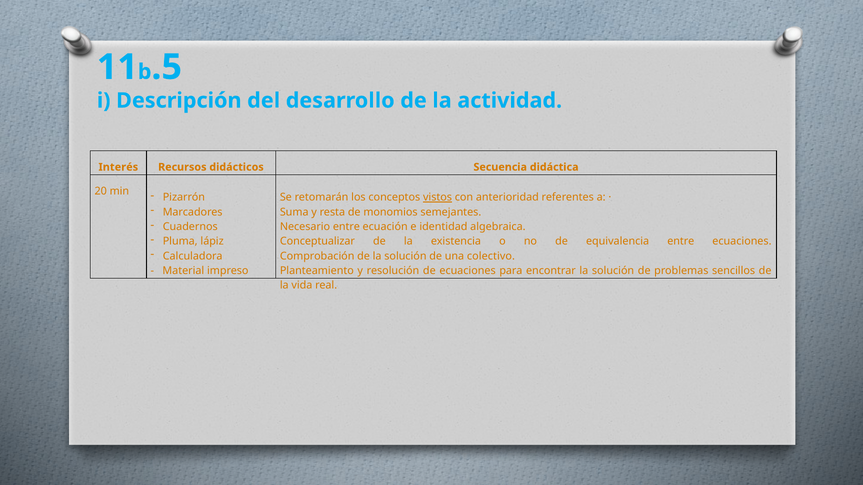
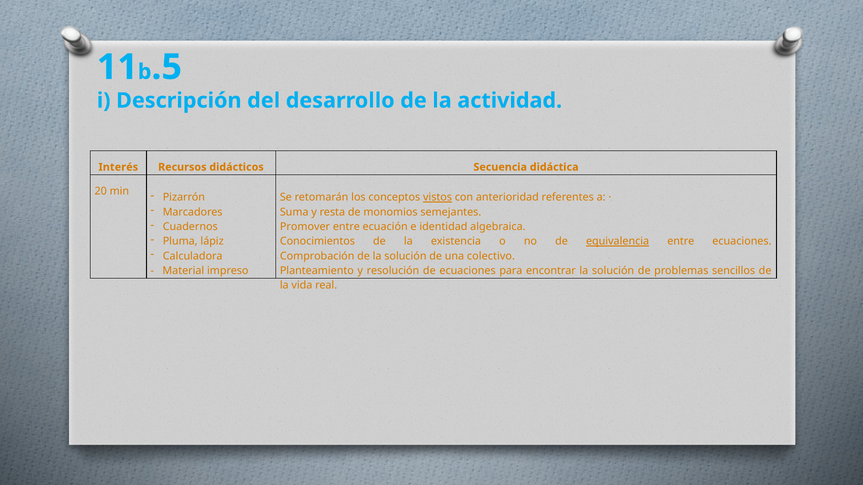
Necesario: Necesario -> Promover (305, 227)
Conceptualizar: Conceptualizar -> Conocimientos (317, 242)
equivalencia underline: none -> present (618, 242)
